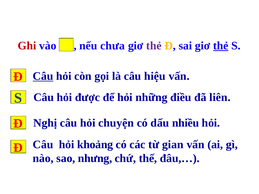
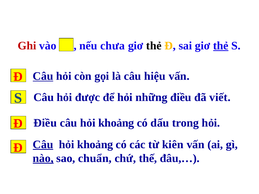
thẻ colour: purple -> black (154, 46)
liên: liên -> viết (220, 97)
Nghị: Nghị -> Điều (45, 123)
chuyện: chuyện -> khoảng (116, 123)
nhiều: nhiều -> trong (185, 123)
Câu underline: none -> present (43, 145)
gian: gian -> kiên (173, 145)
nào underline: none -> present (43, 158)
nhưng: nhưng -> chuẩn (95, 158)
